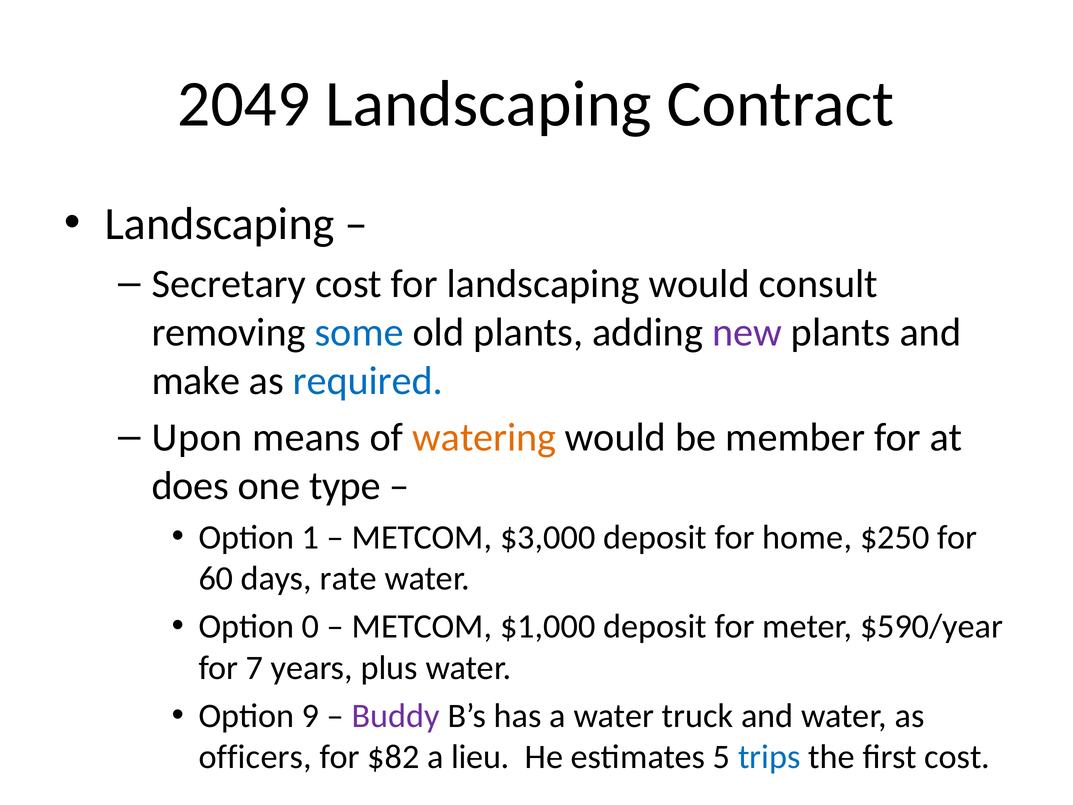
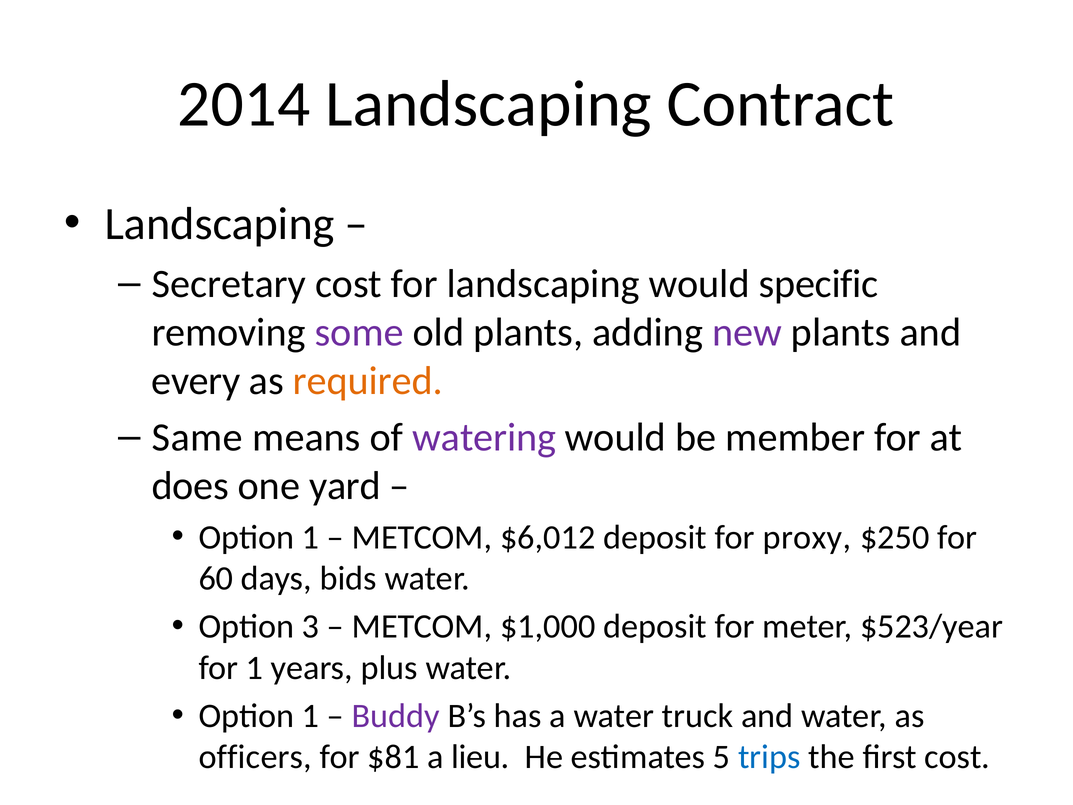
2049: 2049 -> 2014 (244, 104)
consult: consult -> specific (819, 284)
some colour: blue -> purple (359, 332)
make: make -> every (196, 381)
required colour: blue -> orange (368, 381)
Upon: Upon -> Same (197, 437)
watering colour: orange -> purple (484, 437)
type: type -> yard (345, 486)
$3,000: $3,000 -> $6,012 (548, 537)
home: home -> proxy (807, 537)
rate: rate -> bids (348, 578)
0: 0 -> 3 (311, 626)
$590/year: $590/year -> $523/year (932, 626)
for 7: 7 -> 1 (255, 668)
9: 9 -> 1 (311, 716)
$82: $82 -> $81 (393, 757)
